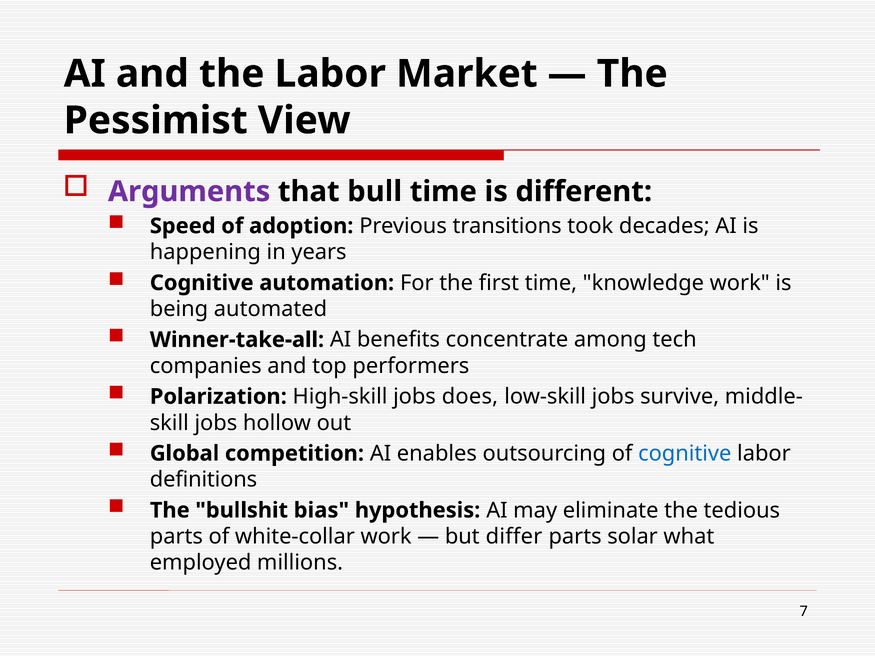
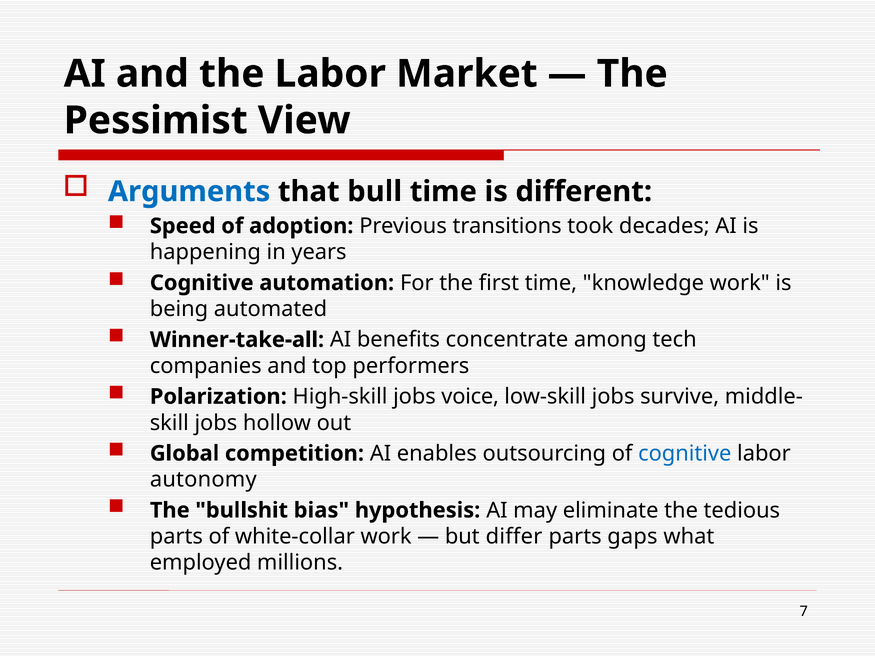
Arguments colour: purple -> blue (189, 192)
does: does -> voice (470, 397)
definitions: definitions -> autonomy (203, 480)
solar: solar -> gaps (632, 537)
